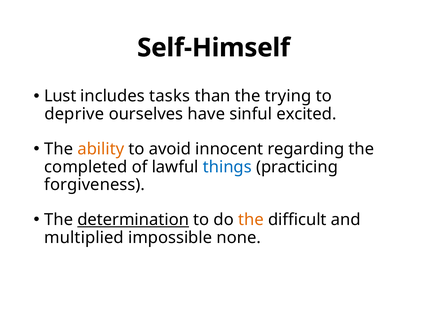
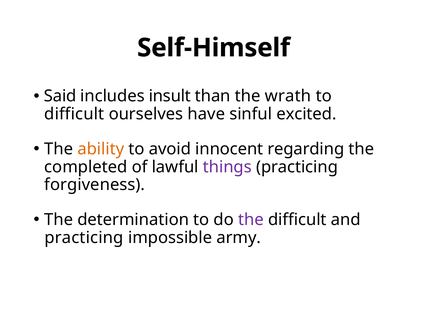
Lust: Lust -> Said (60, 96)
tasks: tasks -> insult (170, 96)
trying: trying -> wrath (288, 96)
deprive: deprive -> difficult (74, 114)
things colour: blue -> purple (227, 167)
determination underline: present -> none (133, 220)
the colour: orange -> purple (251, 220)
multiplied: multiplied -> practicing (84, 238)
none: none -> army (239, 238)
